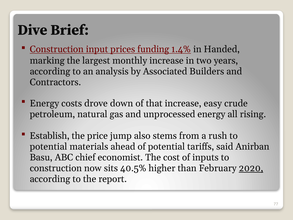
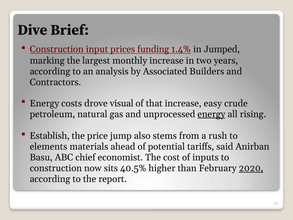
Handed: Handed -> Jumped (222, 49)
down: down -> visual (122, 103)
energy underline: none -> present (211, 114)
potential: potential -> elements (48, 146)
